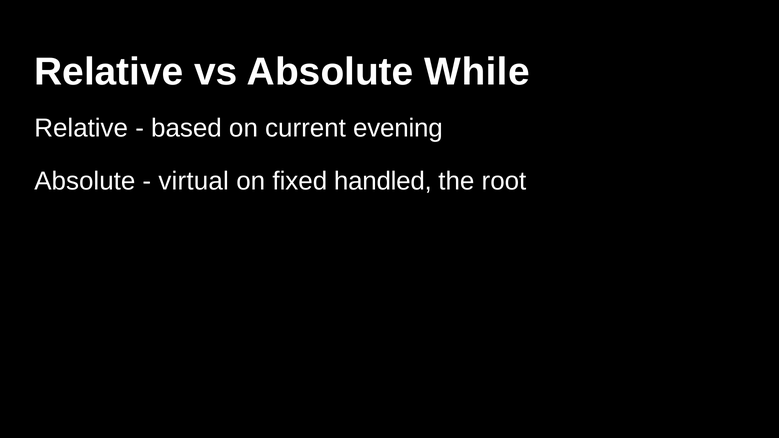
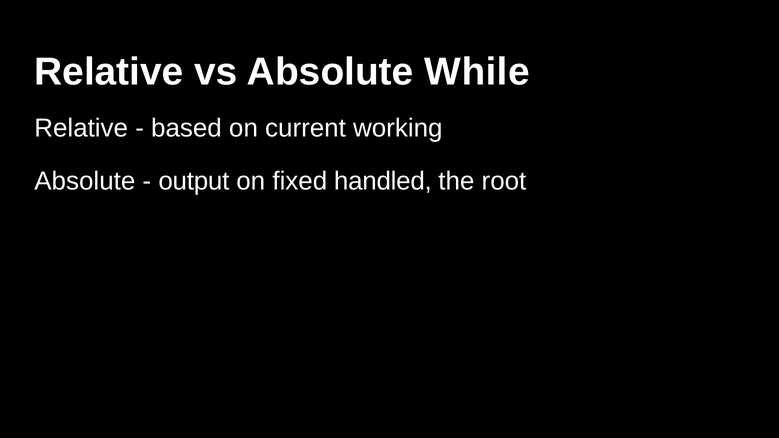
evening: evening -> working (398, 128)
virtual: virtual -> output (194, 181)
